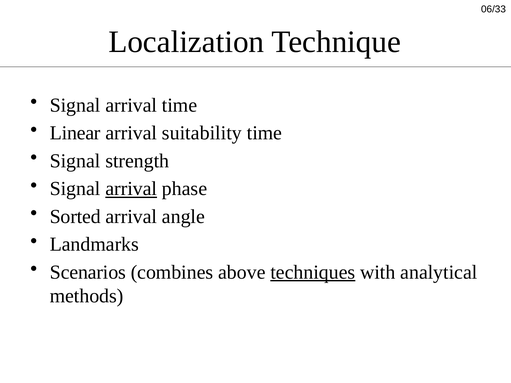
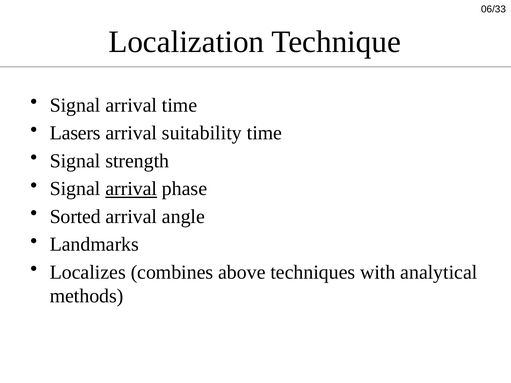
Linear: Linear -> Lasers (75, 133)
Scenarios: Scenarios -> Localizes (88, 272)
techniques underline: present -> none (313, 272)
